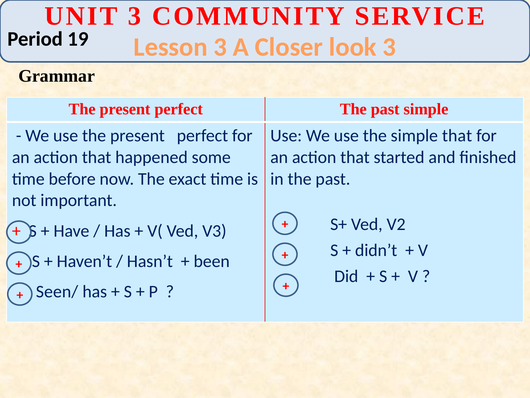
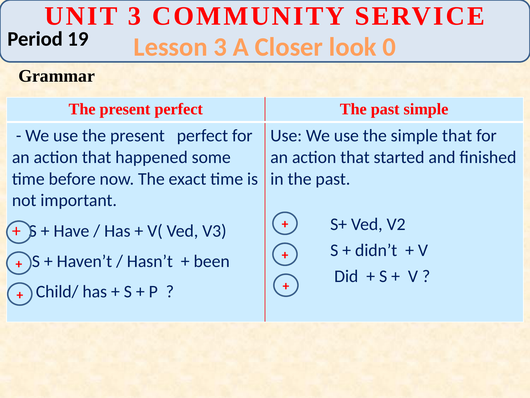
look 3: 3 -> 0 (389, 47)
Seen/: Seen/ -> Child/ (57, 291)
